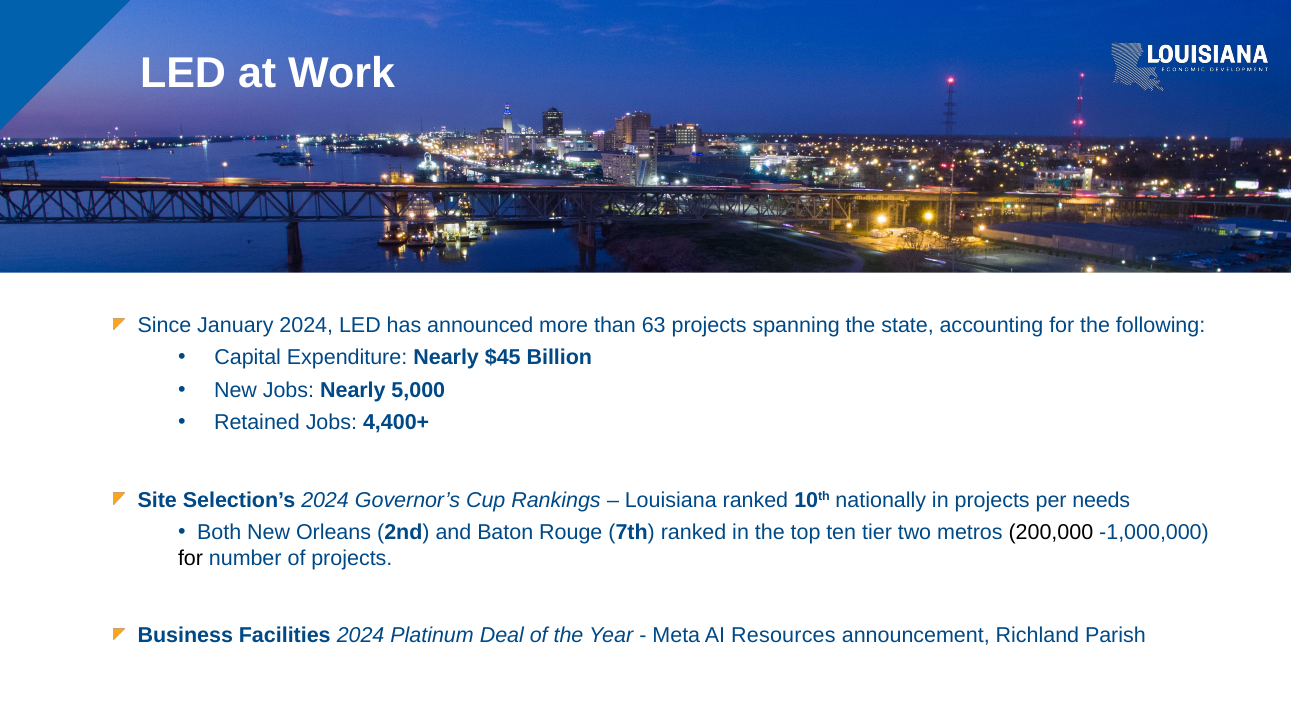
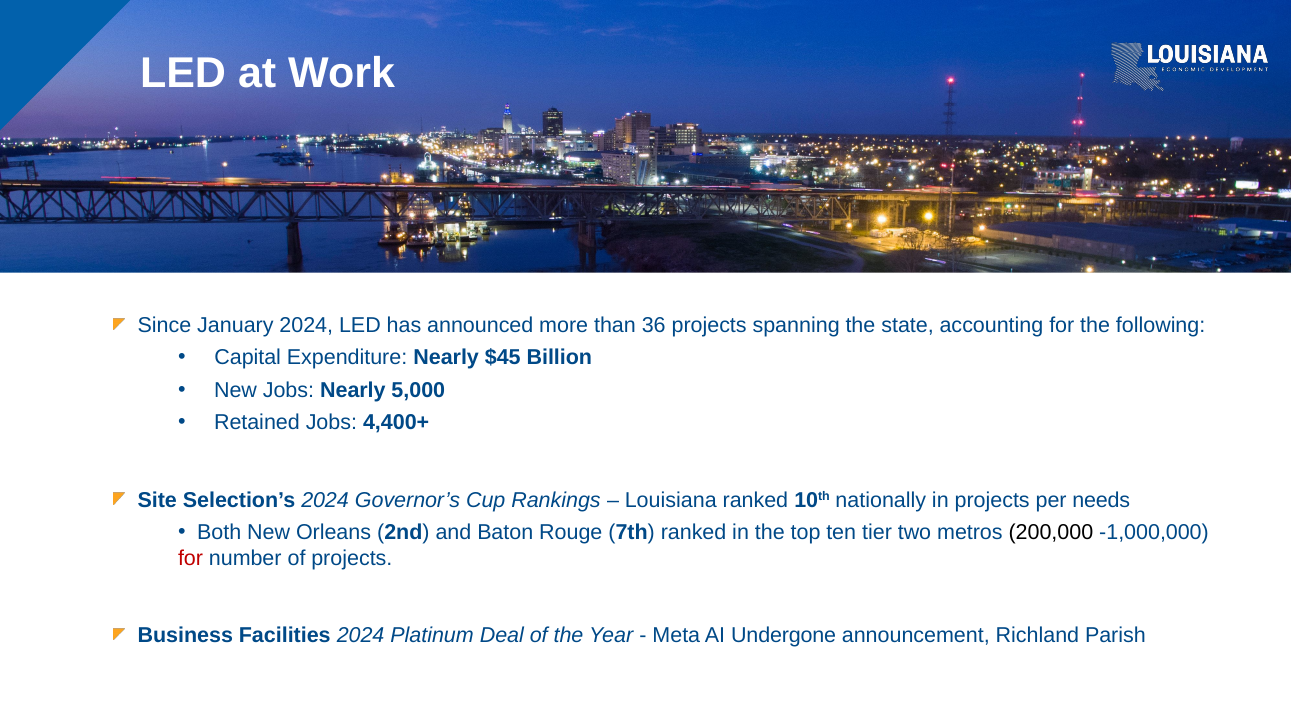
63: 63 -> 36 (654, 325)
for colour: black -> red (190, 558)
Resources: Resources -> Undergone (784, 636)
